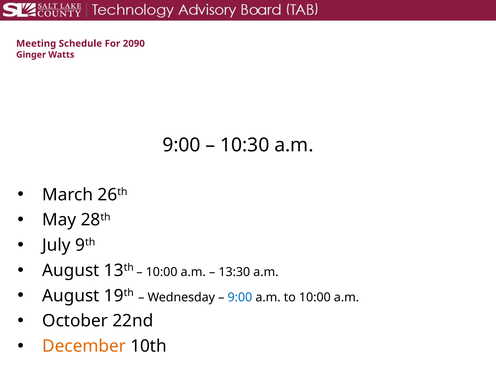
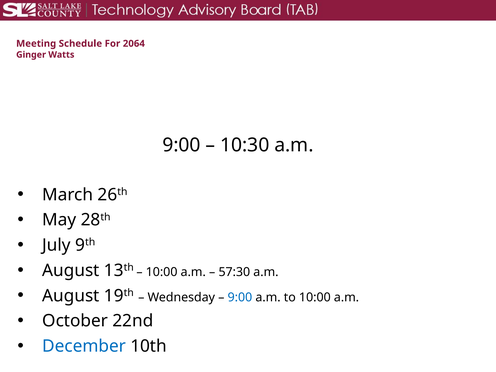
2090: 2090 -> 2064 (134, 44)
13:30: 13:30 -> 57:30 (234, 272)
December colour: orange -> blue (84, 346)
